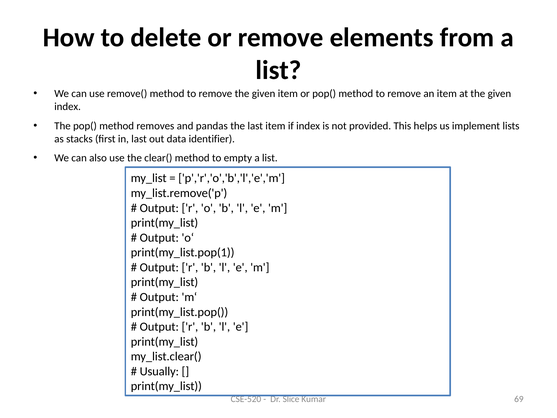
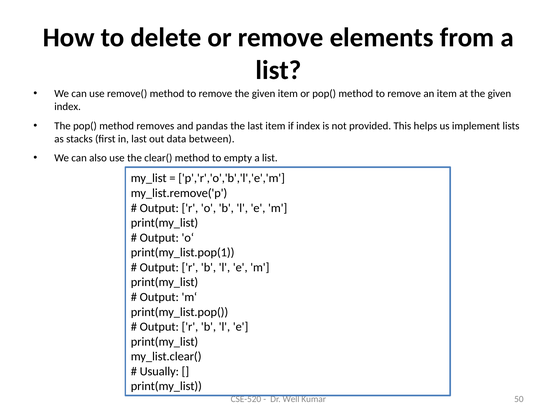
identifier: identifier -> between (212, 139)
Slice: Slice -> Well (291, 399)
69: 69 -> 50 (519, 399)
